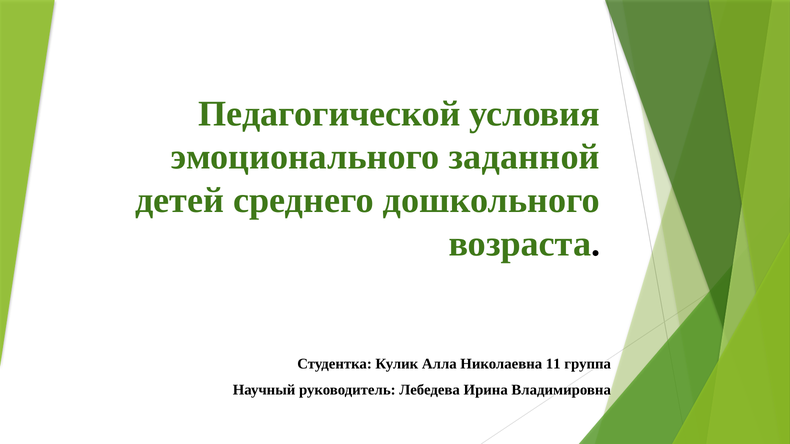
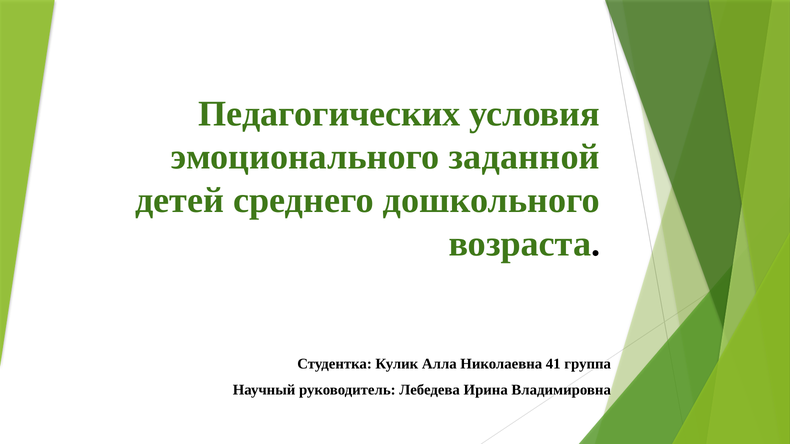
Педагогической: Педагогической -> Педагогических (329, 114)
11: 11 -> 41 (553, 364)
